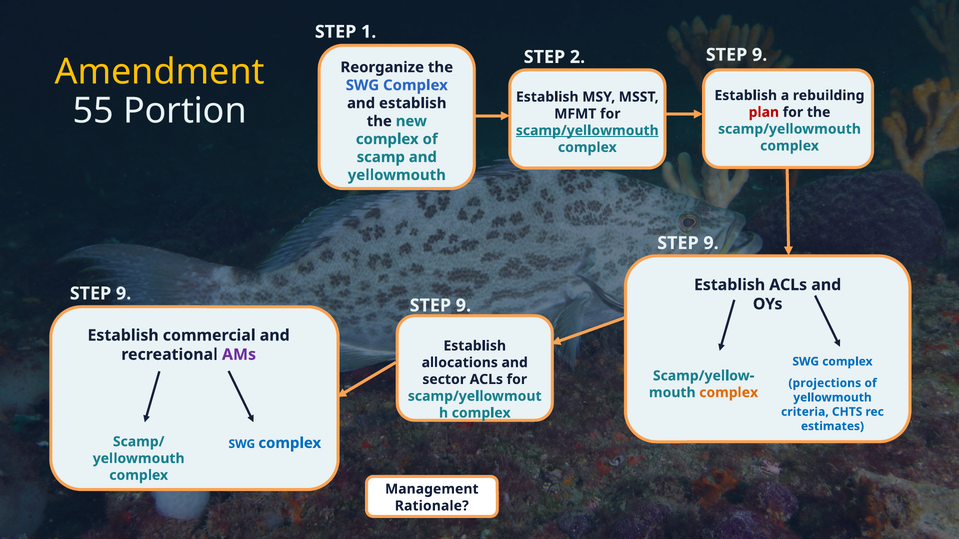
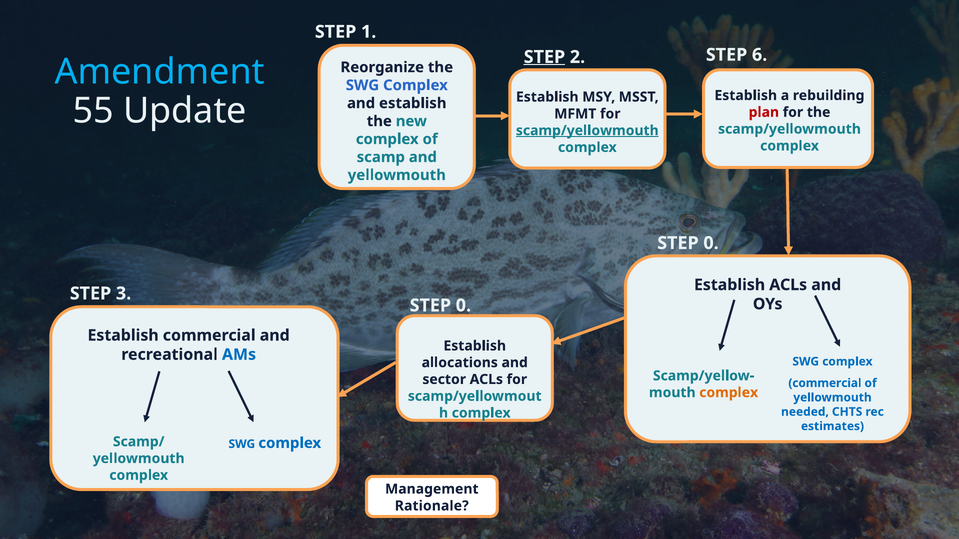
9: 9 -> 6 (760, 55)
STEP underline: none -> present (544, 57)
Amendment colour: yellow -> light blue (160, 72)
Portion: Portion -> Update (185, 111)
9: 9 -> 0 (711, 243)
9: 9 -> 3 (124, 294)
9: 9 -> 0 (463, 306)
AMs colour: purple -> blue (239, 355)
projections: projections -> commercial (825, 383)
criteria: criteria -> needed (805, 412)
